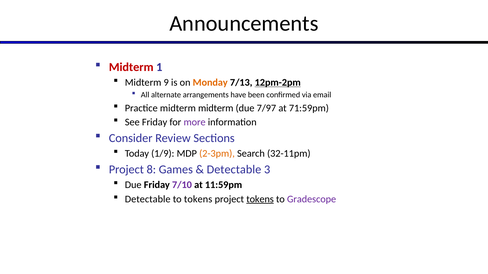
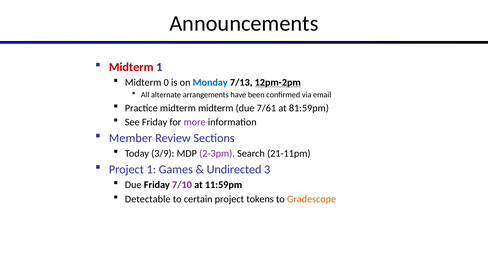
9: 9 -> 0 (166, 83)
Monday colour: orange -> blue (210, 83)
7/97: 7/97 -> 7/61 (266, 108)
71:59pm: 71:59pm -> 81:59pm (309, 108)
Consider: Consider -> Member (131, 138)
1/9: 1/9 -> 3/9 (163, 154)
2-3pm colour: orange -> purple (217, 154)
32-11pm: 32-11pm -> 21-11pm (289, 154)
Project 8: 8 -> 1 (151, 170)
Detectable: Detectable -> Undirected (234, 170)
to tokens: tokens -> certain (198, 199)
tokens underline: present -> none (260, 199)
Gradescope colour: purple -> orange (312, 199)
